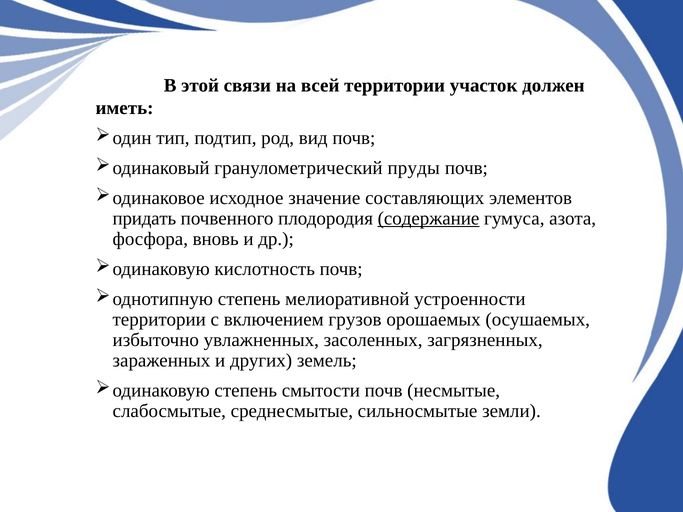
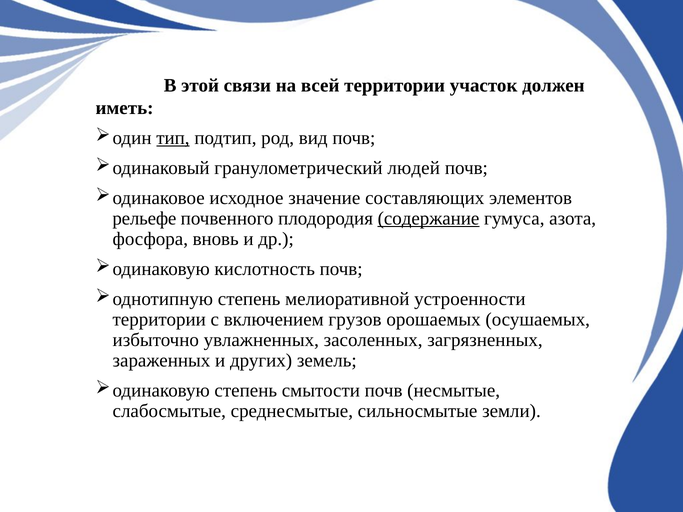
тип underline: none -> present (173, 138)
пруды: пруды -> людей (414, 168)
придать: придать -> рельефе (144, 218)
